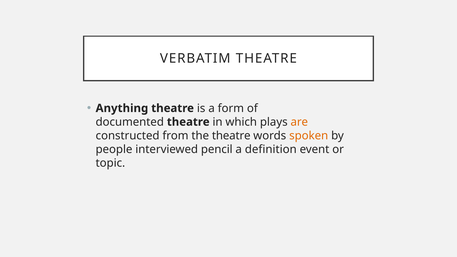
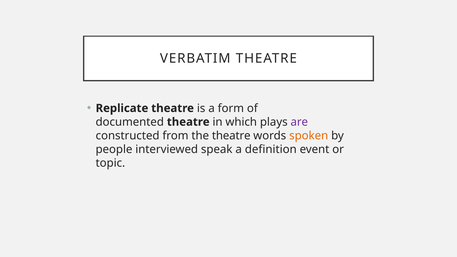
Anything: Anything -> Replicate (122, 108)
are colour: orange -> purple (299, 122)
pencil: pencil -> speak (217, 149)
